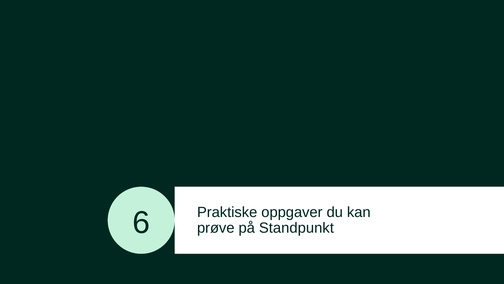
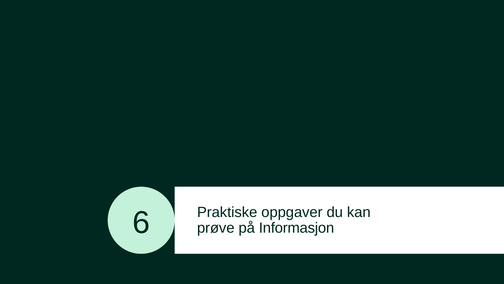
Standpunkt: Standpunkt -> Informasjon (297, 228)
